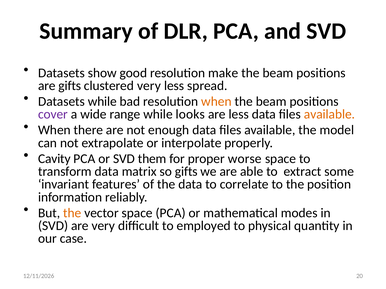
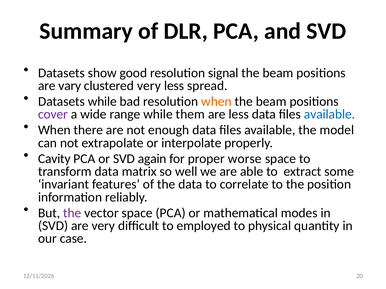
make: make -> signal (223, 73)
are gifts: gifts -> vary (70, 86)
looks: looks -> them (190, 115)
available colour: orange -> blue (329, 115)
them: them -> again (152, 159)
so gifts: gifts -> well (186, 172)
the colour: orange -> purple (72, 213)
